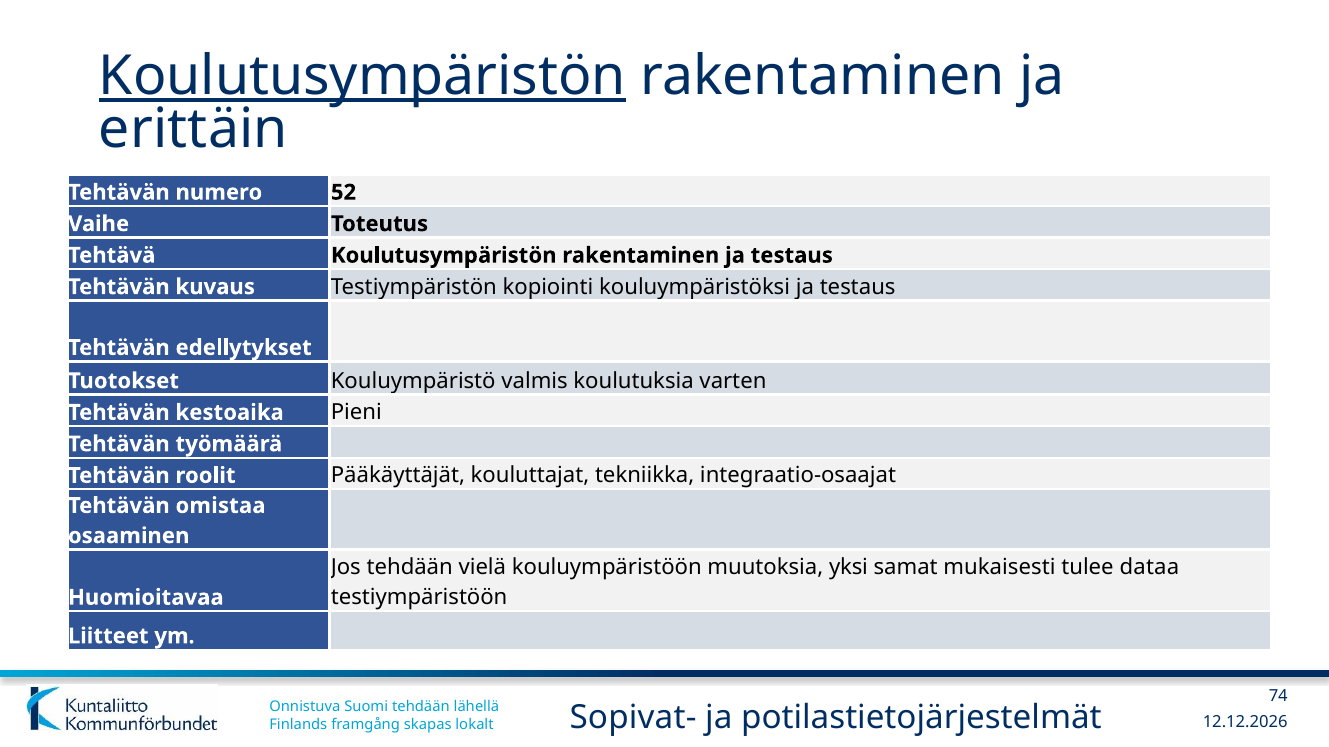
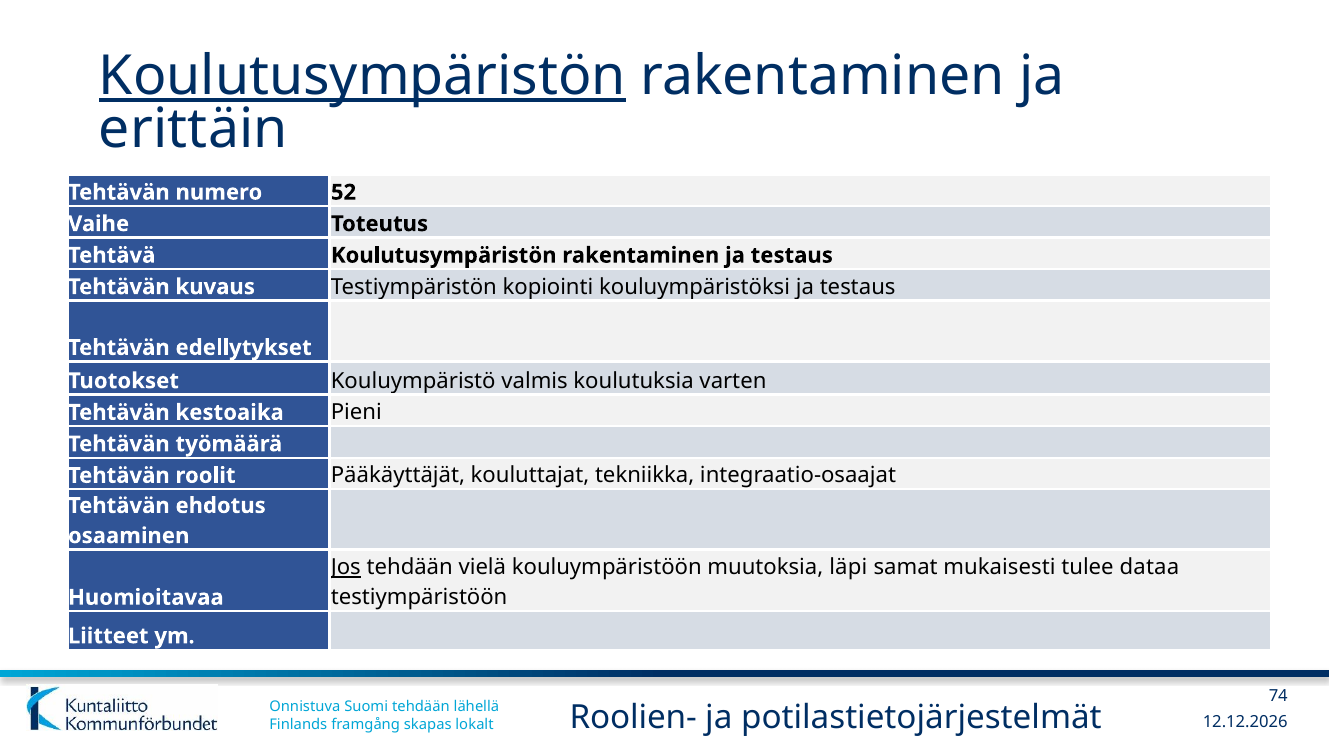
omistaa: omistaa -> ehdotus (221, 506)
Jos underline: none -> present (346, 568)
yksi: yksi -> läpi (848, 568)
Sopivat-: Sopivat- -> Roolien- (633, 718)
